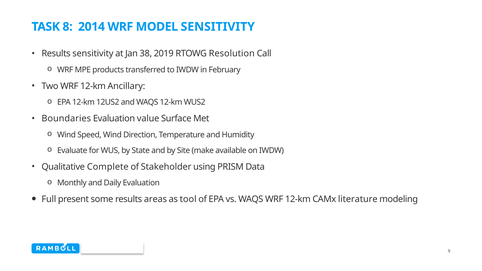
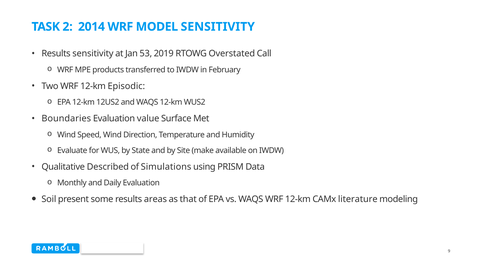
8: 8 -> 2 (68, 27)
38: 38 -> 53 (146, 54)
Resolution: Resolution -> Overstated (232, 54)
Ancillary: Ancillary -> Episodic (126, 86)
Complete: Complete -> Described (108, 167)
Stakeholder: Stakeholder -> Simulations (166, 167)
Full: Full -> Soil (49, 199)
tool: tool -> that (188, 199)
